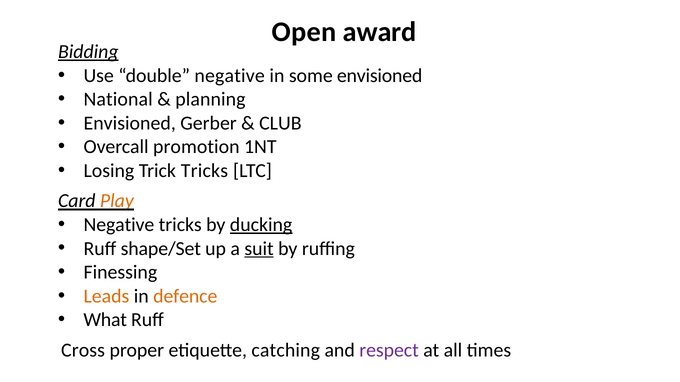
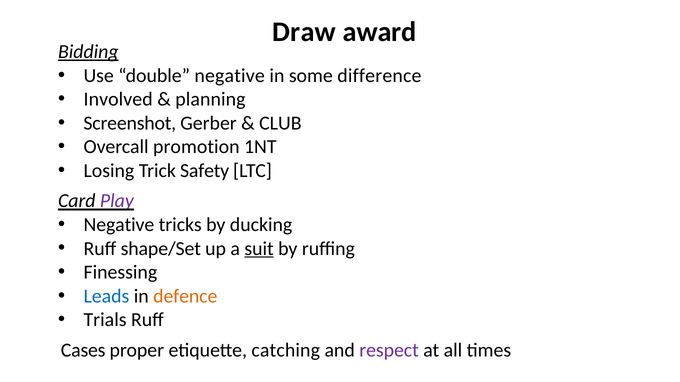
Open: Open -> Draw (304, 32)
some envisioned: envisioned -> difference (379, 76)
National: National -> Involved (118, 99)
Envisioned: Envisioned -> Screenshot (130, 123)
Trick Tricks: Tricks -> Safety (205, 171)
Play colour: orange -> purple (117, 201)
ducking underline: present -> none (261, 225)
Leads colour: orange -> blue (106, 296)
What: What -> Trials (105, 320)
Cross: Cross -> Cases (83, 351)
